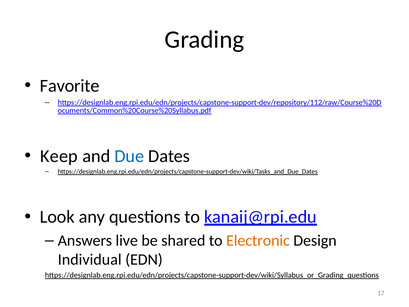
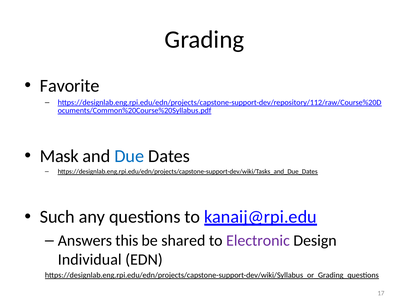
Keep: Keep -> Mask (59, 156)
Look: Look -> Such (57, 217)
live: live -> this (127, 240)
Electronic colour: orange -> purple (258, 240)
